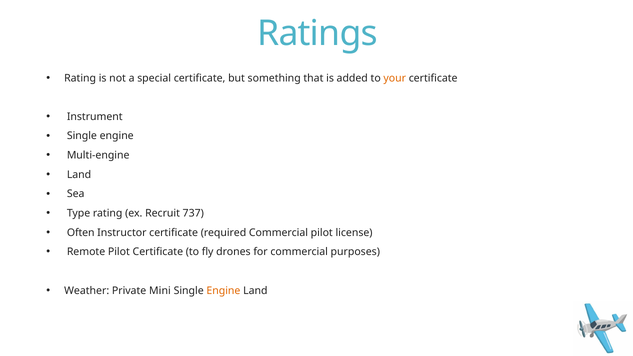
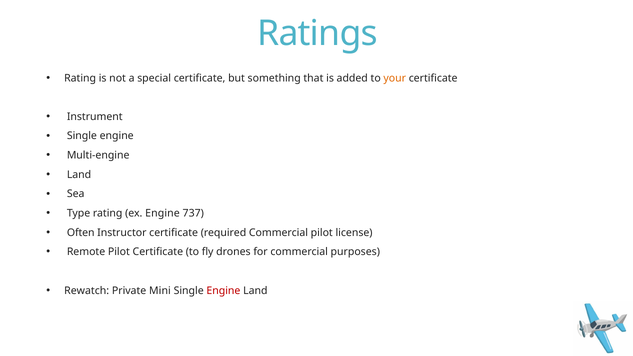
ex Recruit: Recruit -> Engine (162, 213)
Weather: Weather -> Rewatch (87, 291)
Engine colour: orange -> red (223, 291)
